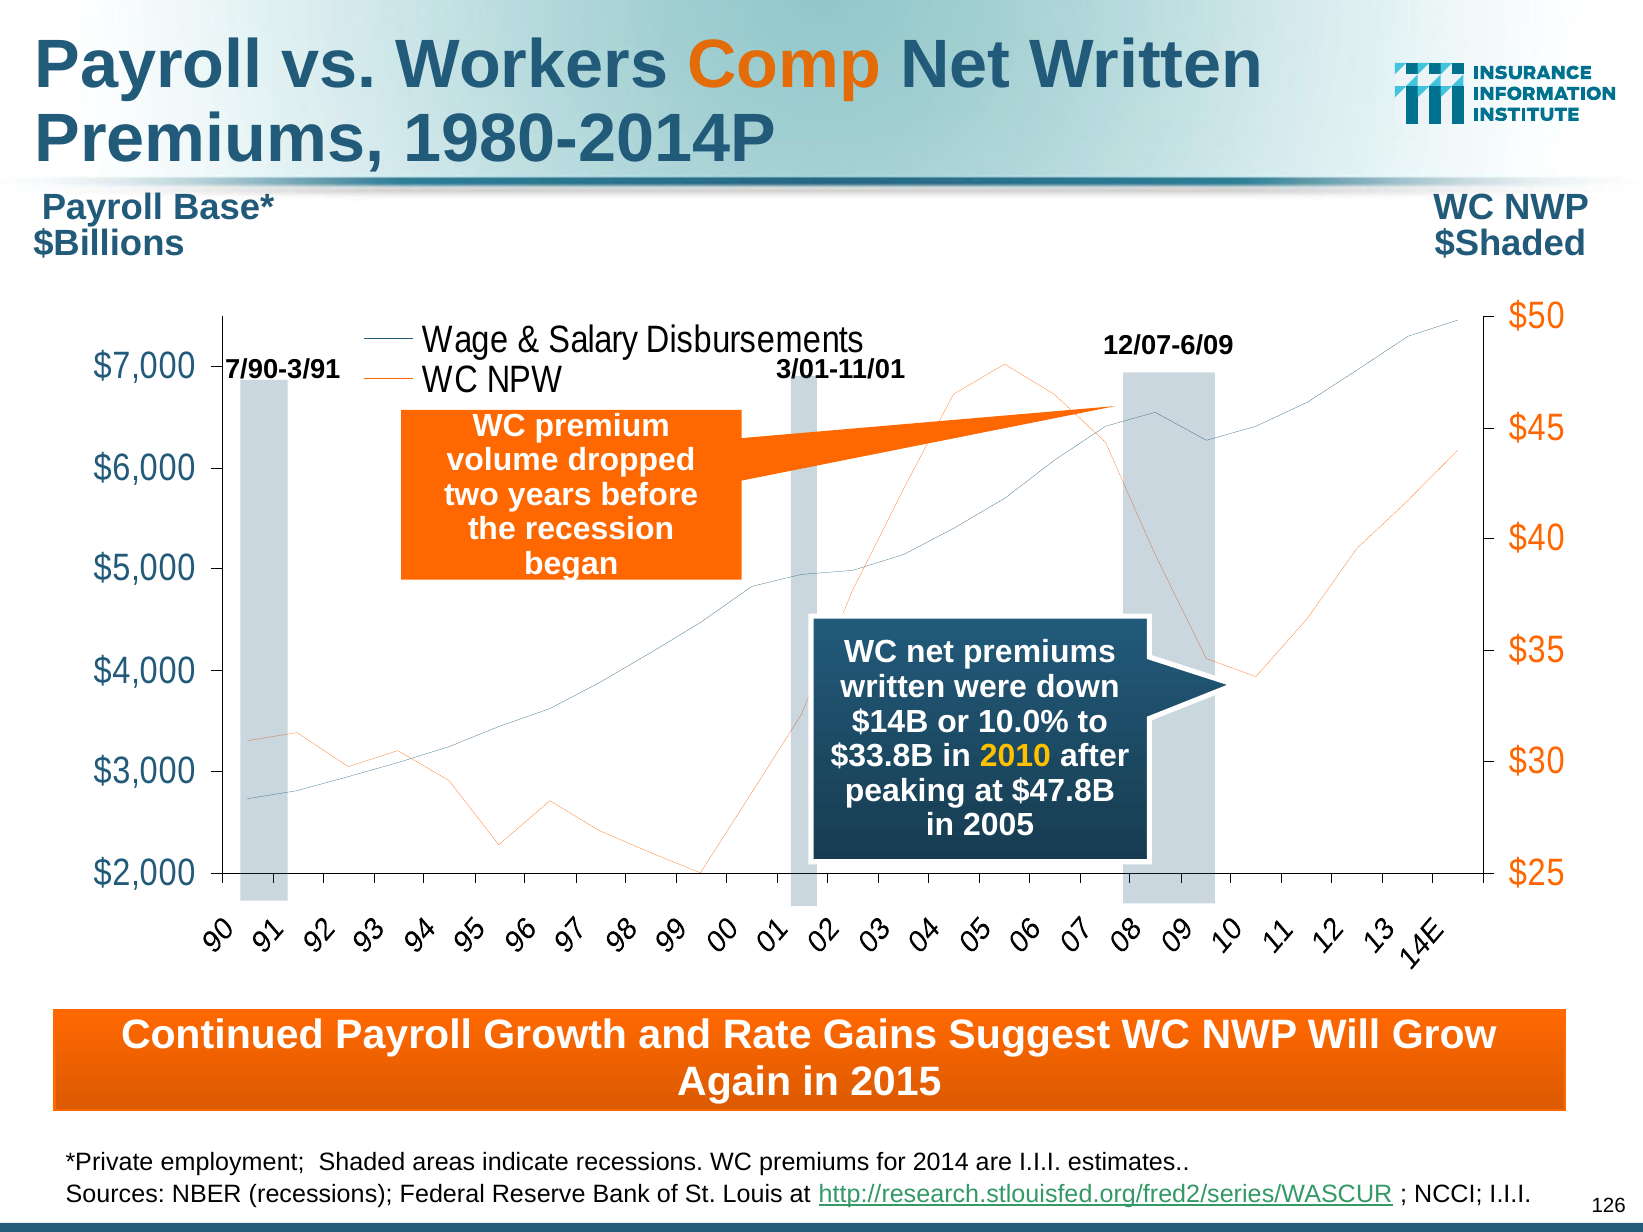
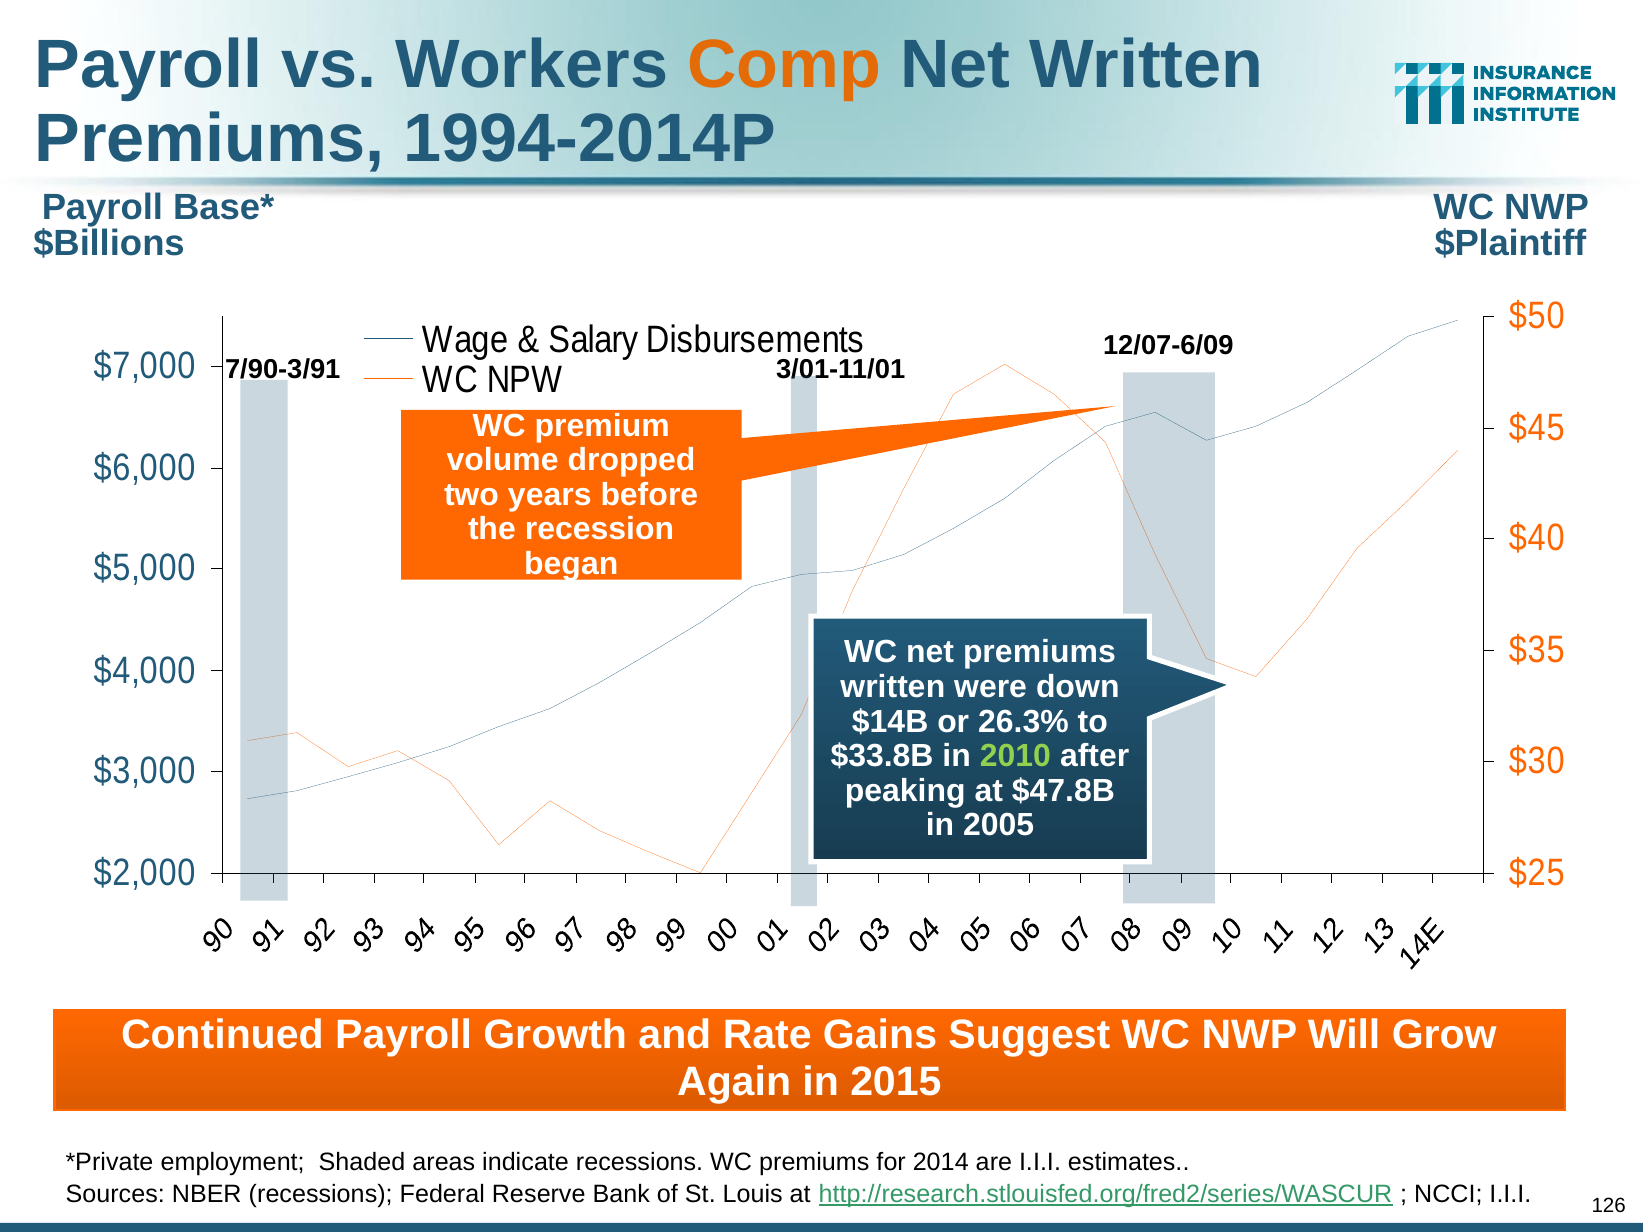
1980-2014P: 1980-2014P -> 1994-2014P (590, 139)
$Shaded: $Shaded -> $Plaintiff (1510, 244)
10.0%: 10.0% -> 26.3% (1023, 722)
2010 colour: yellow -> light green (1015, 756)
